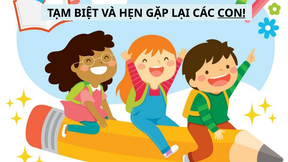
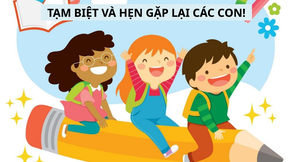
CON underline: present -> none (231, 13)
